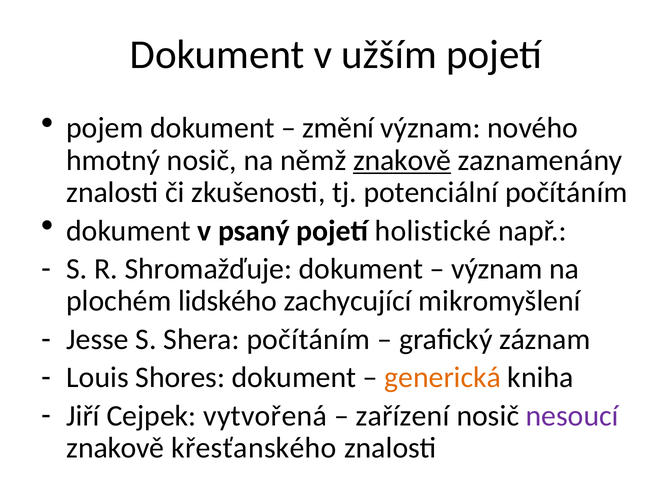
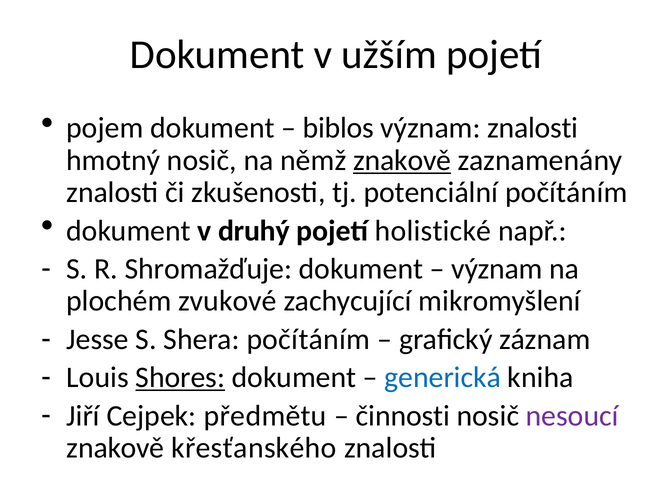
změní: změní -> biblos (338, 128)
význam nového: nového -> znalosti (533, 128)
psaný: psaný -> druhý (254, 231)
lidského: lidského -> zvukové (227, 301)
Shores underline: none -> present (180, 378)
generická colour: orange -> blue (443, 378)
vytvořená: vytvořená -> předmětu (265, 416)
zařízení: zařízení -> činnosti (403, 416)
